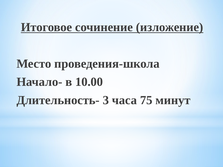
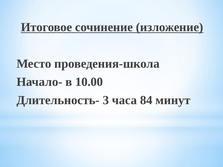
75: 75 -> 84 (146, 100)
